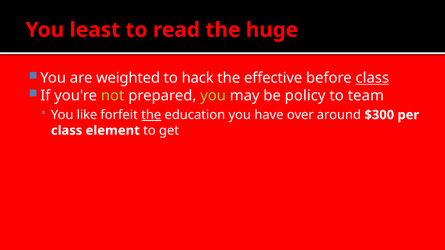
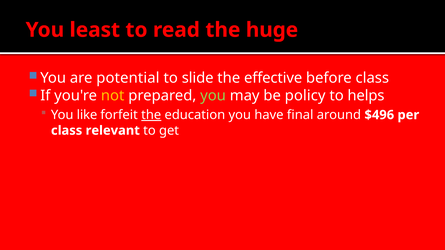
weighted: weighted -> potential (128, 78)
hack: hack -> slide (198, 78)
class underline: present -> none (372, 78)
not colour: light green -> yellow (113, 96)
team: team -> helps (366, 96)
over: over -> final (300, 115)
$300: $300 -> $496 (379, 115)
element: element -> relevant (113, 131)
